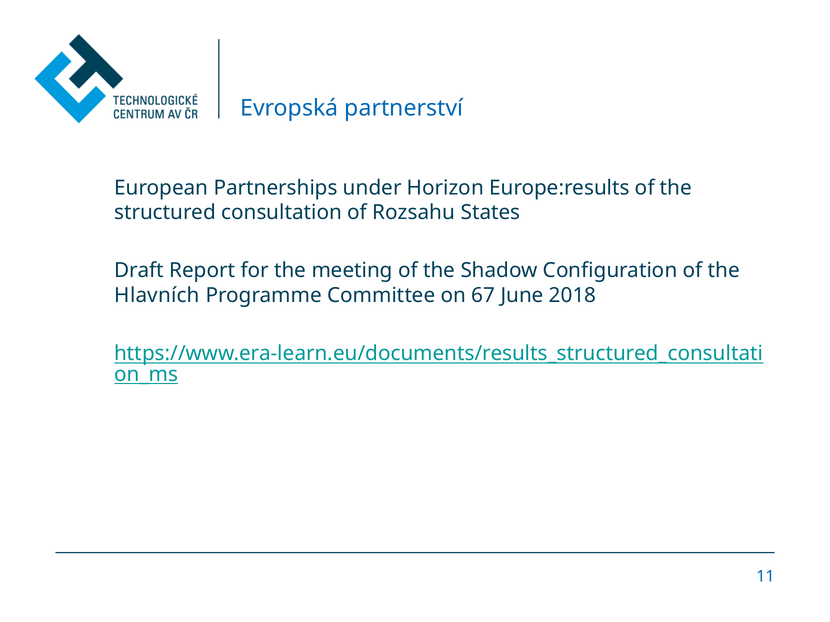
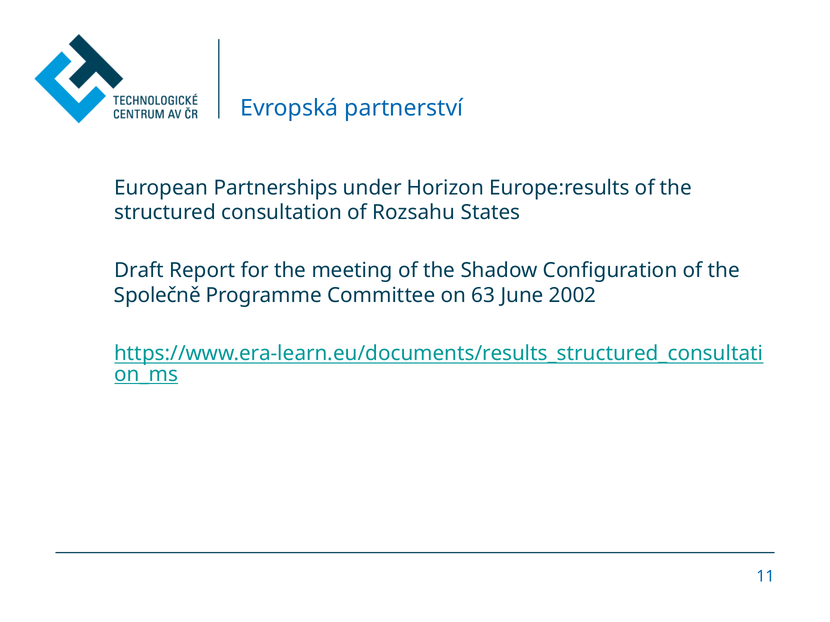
Hlavních: Hlavních -> Společně (157, 296)
67: 67 -> 63 (483, 296)
2018: 2018 -> 2002 (573, 296)
